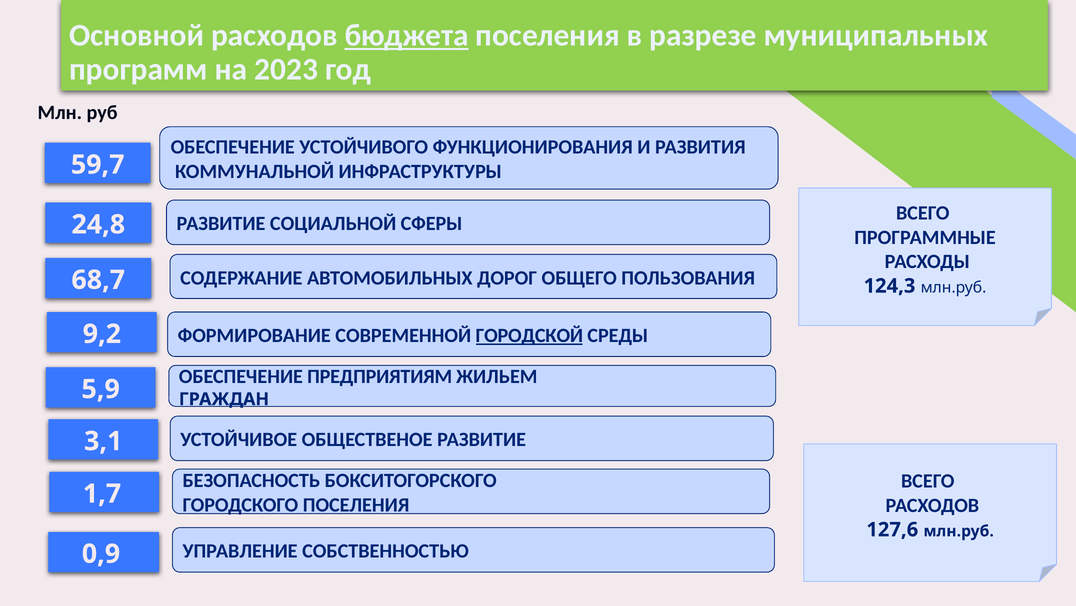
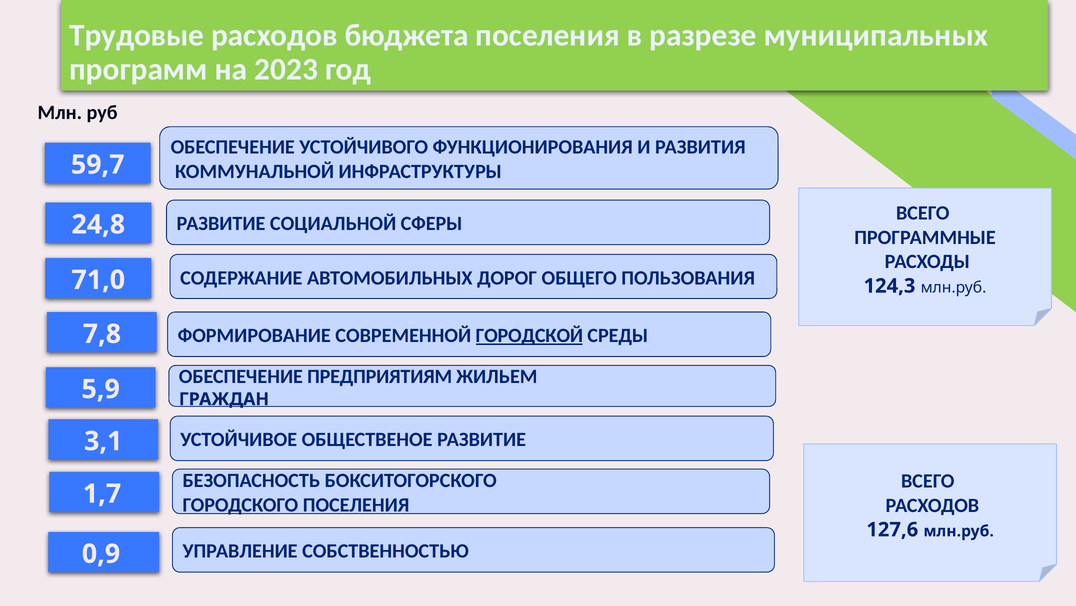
Основной: Основной -> Трудовые (137, 35)
бюджета underline: present -> none (407, 35)
68,7: 68,7 -> 71,0 (98, 280)
9,2: 9,2 -> 7,8 (102, 334)
